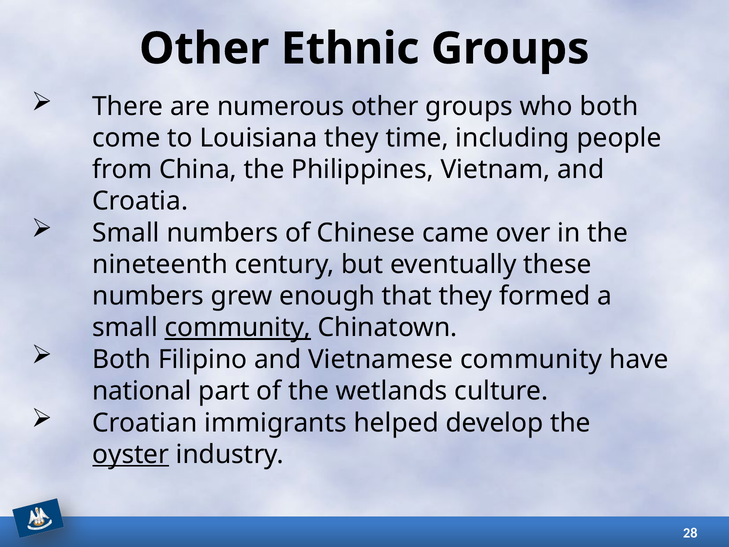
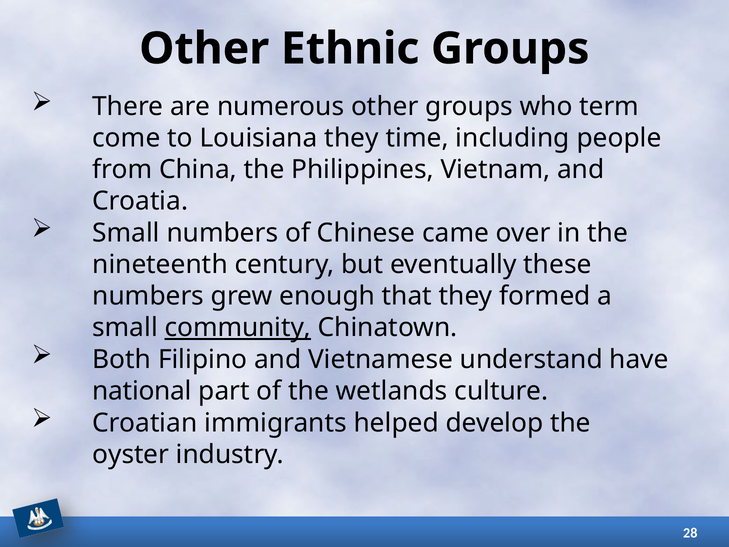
who both: both -> term (609, 106)
Vietnamese community: community -> understand (531, 359)
oyster underline: present -> none (131, 454)
